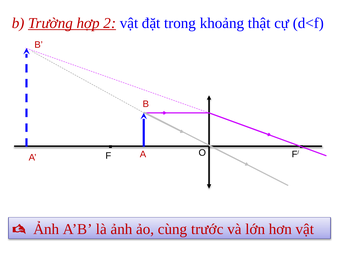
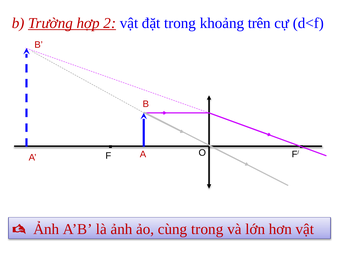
thật: thật -> trên (259, 23)
cùng trước: trước -> trong (207, 229)
